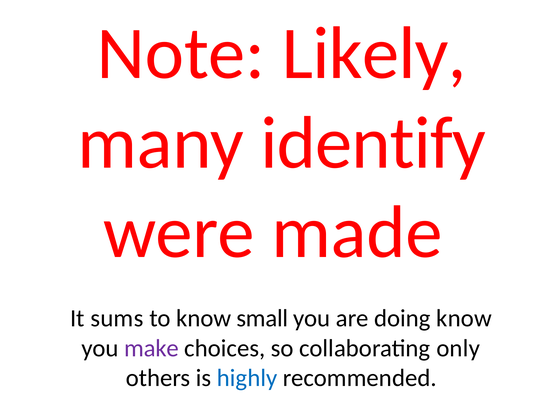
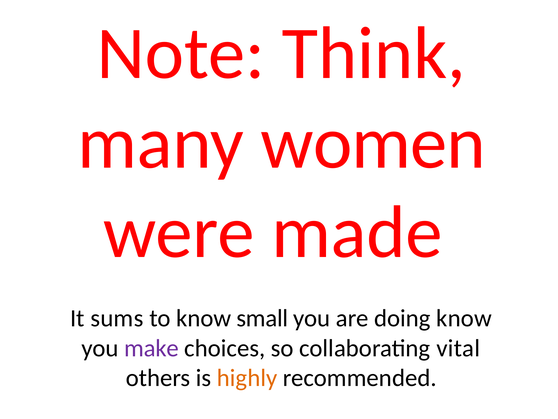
Likely: Likely -> Think (374, 54)
identify: identify -> women (373, 143)
only: only -> vital (458, 348)
highly colour: blue -> orange (247, 378)
